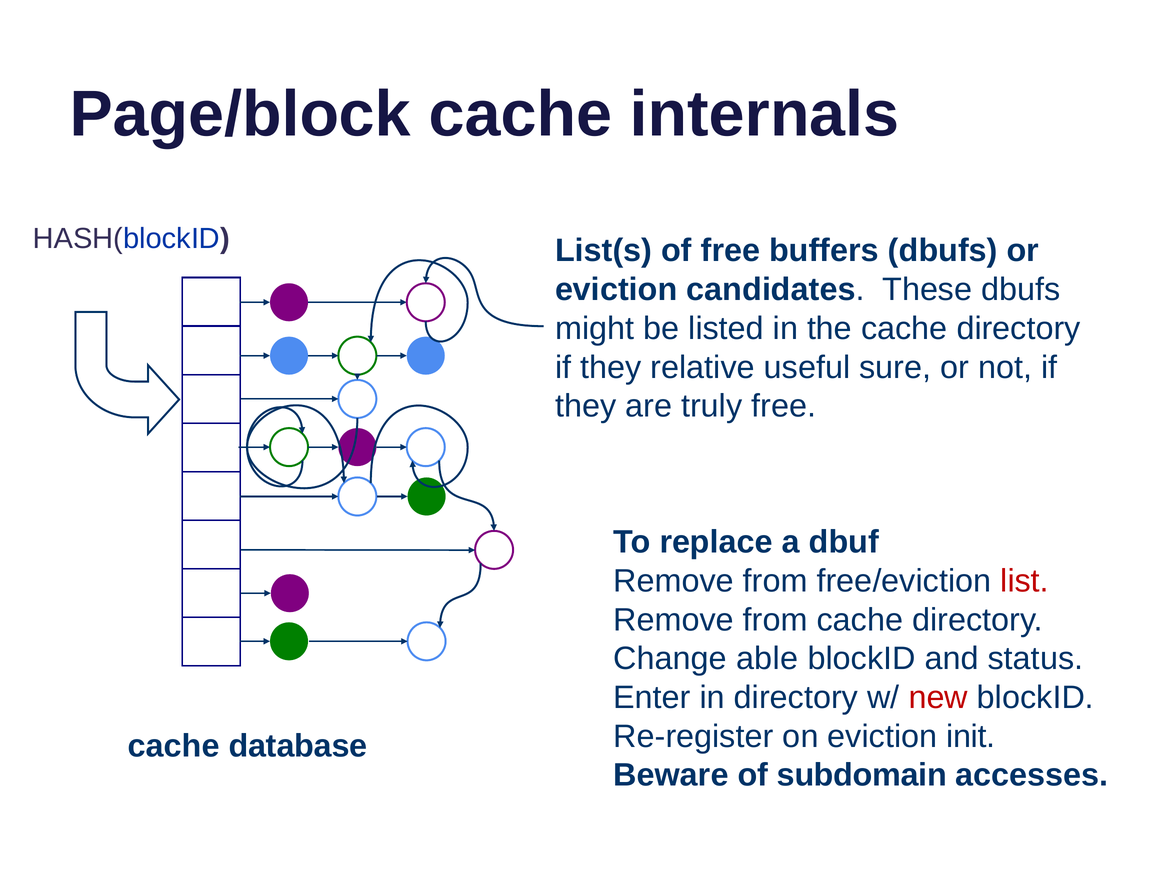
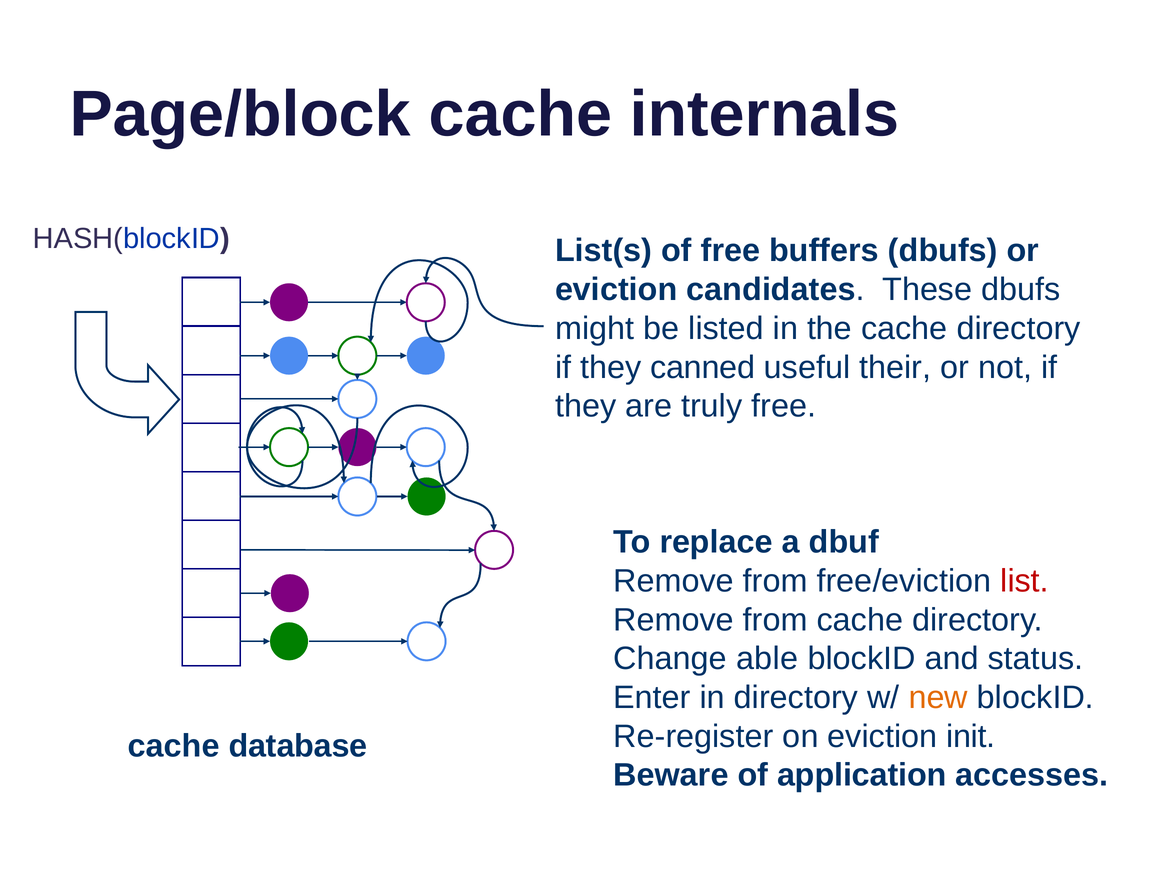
relative: relative -> canned (703, 367)
sure: sure -> their (895, 367)
new colour: red -> orange (938, 697)
subdomain: subdomain -> application (862, 775)
